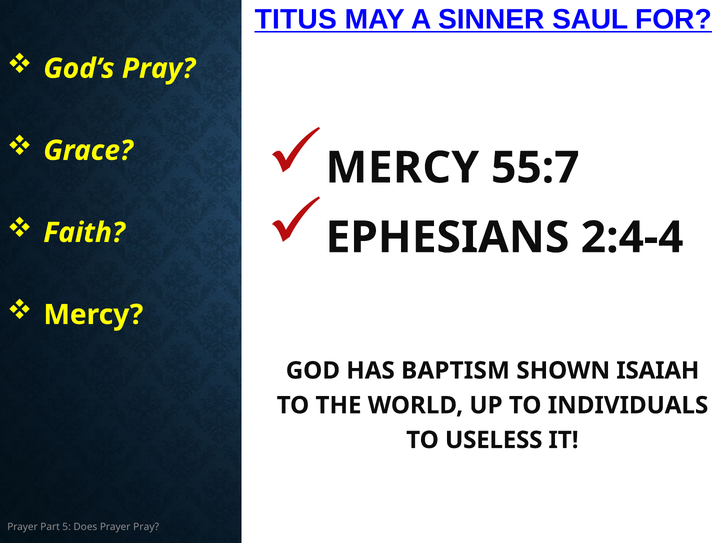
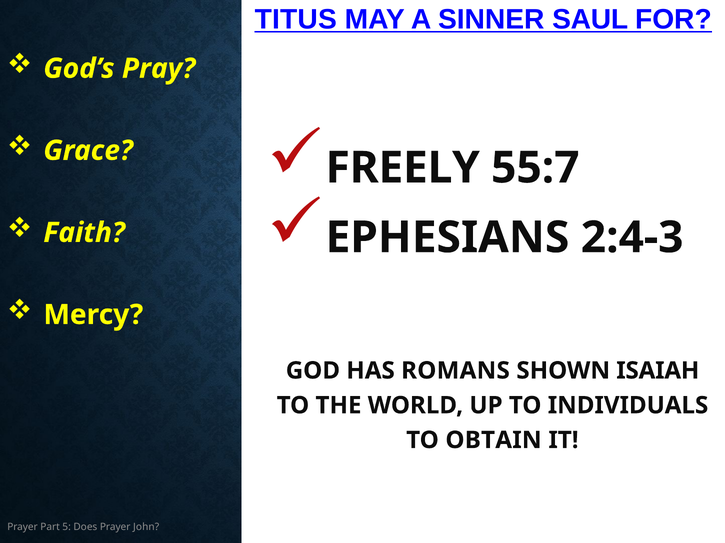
MERCY: MERCY -> FREELY (403, 168)
2:4-4: 2:4-4 -> 2:4-3 (632, 238)
BAPTISM: BAPTISM -> ROMANS (455, 371)
USELESS: USELESS -> OBTAIN (493, 441)
Prayer Pray: Pray -> John (146, 528)
